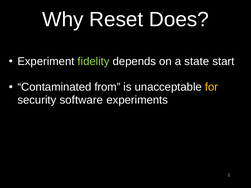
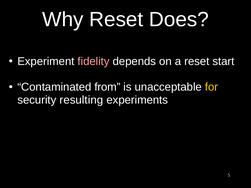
fidelity colour: light green -> pink (94, 61)
a state: state -> reset (197, 61)
software: software -> resulting (81, 100)
